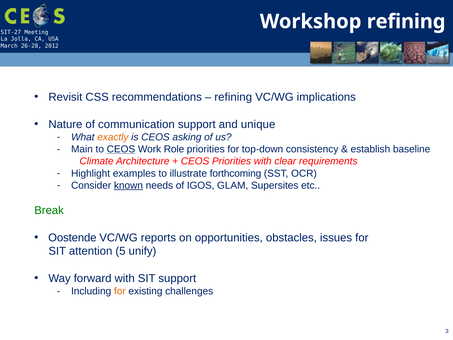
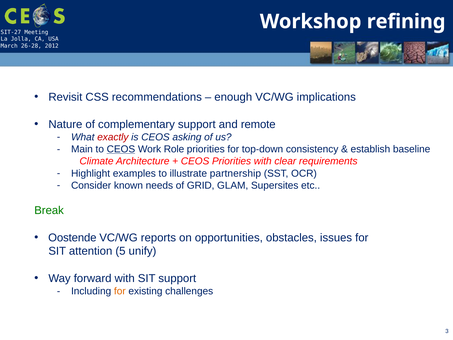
refining: refining -> enough (233, 97)
communication: communication -> complementary (136, 124)
unique: unique -> remote (258, 124)
exactly colour: orange -> red (113, 137)
forthcoming: forthcoming -> partnership (235, 173)
known underline: present -> none (128, 185)
IGOS: IGOS -> GRID (201, 185)
